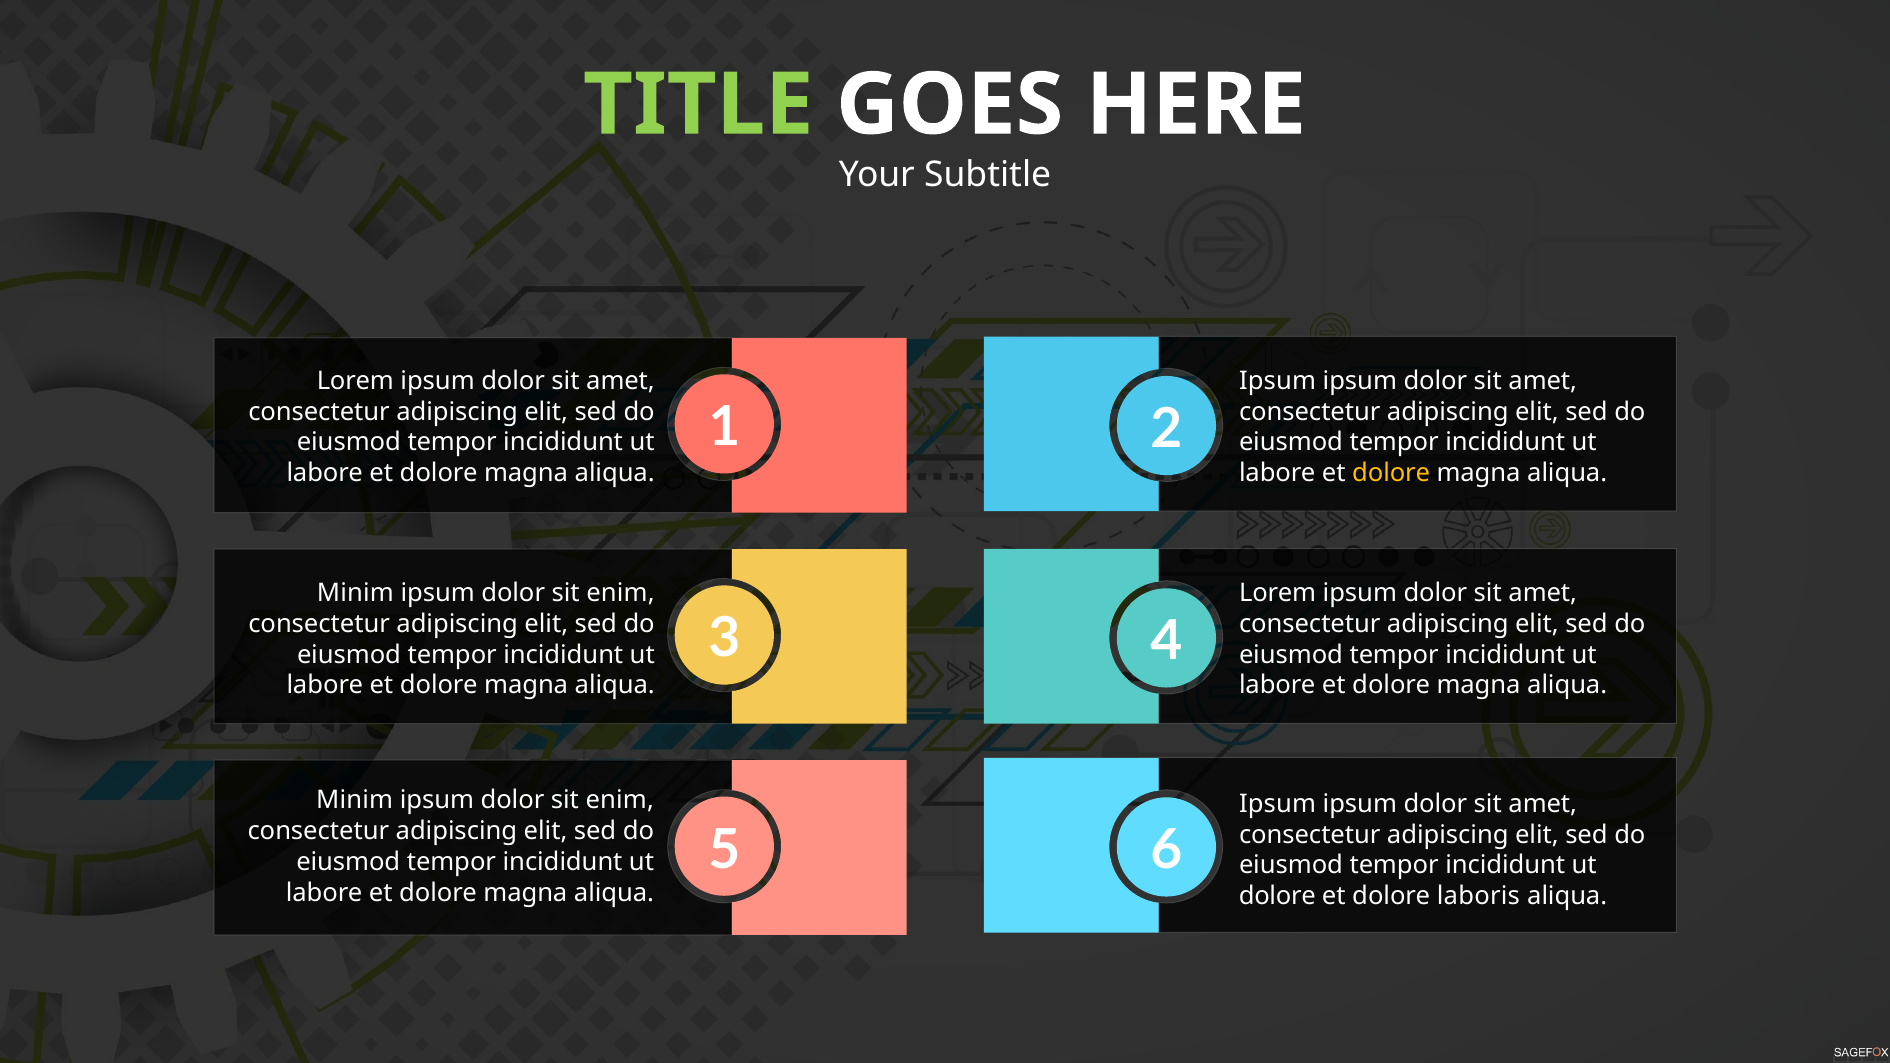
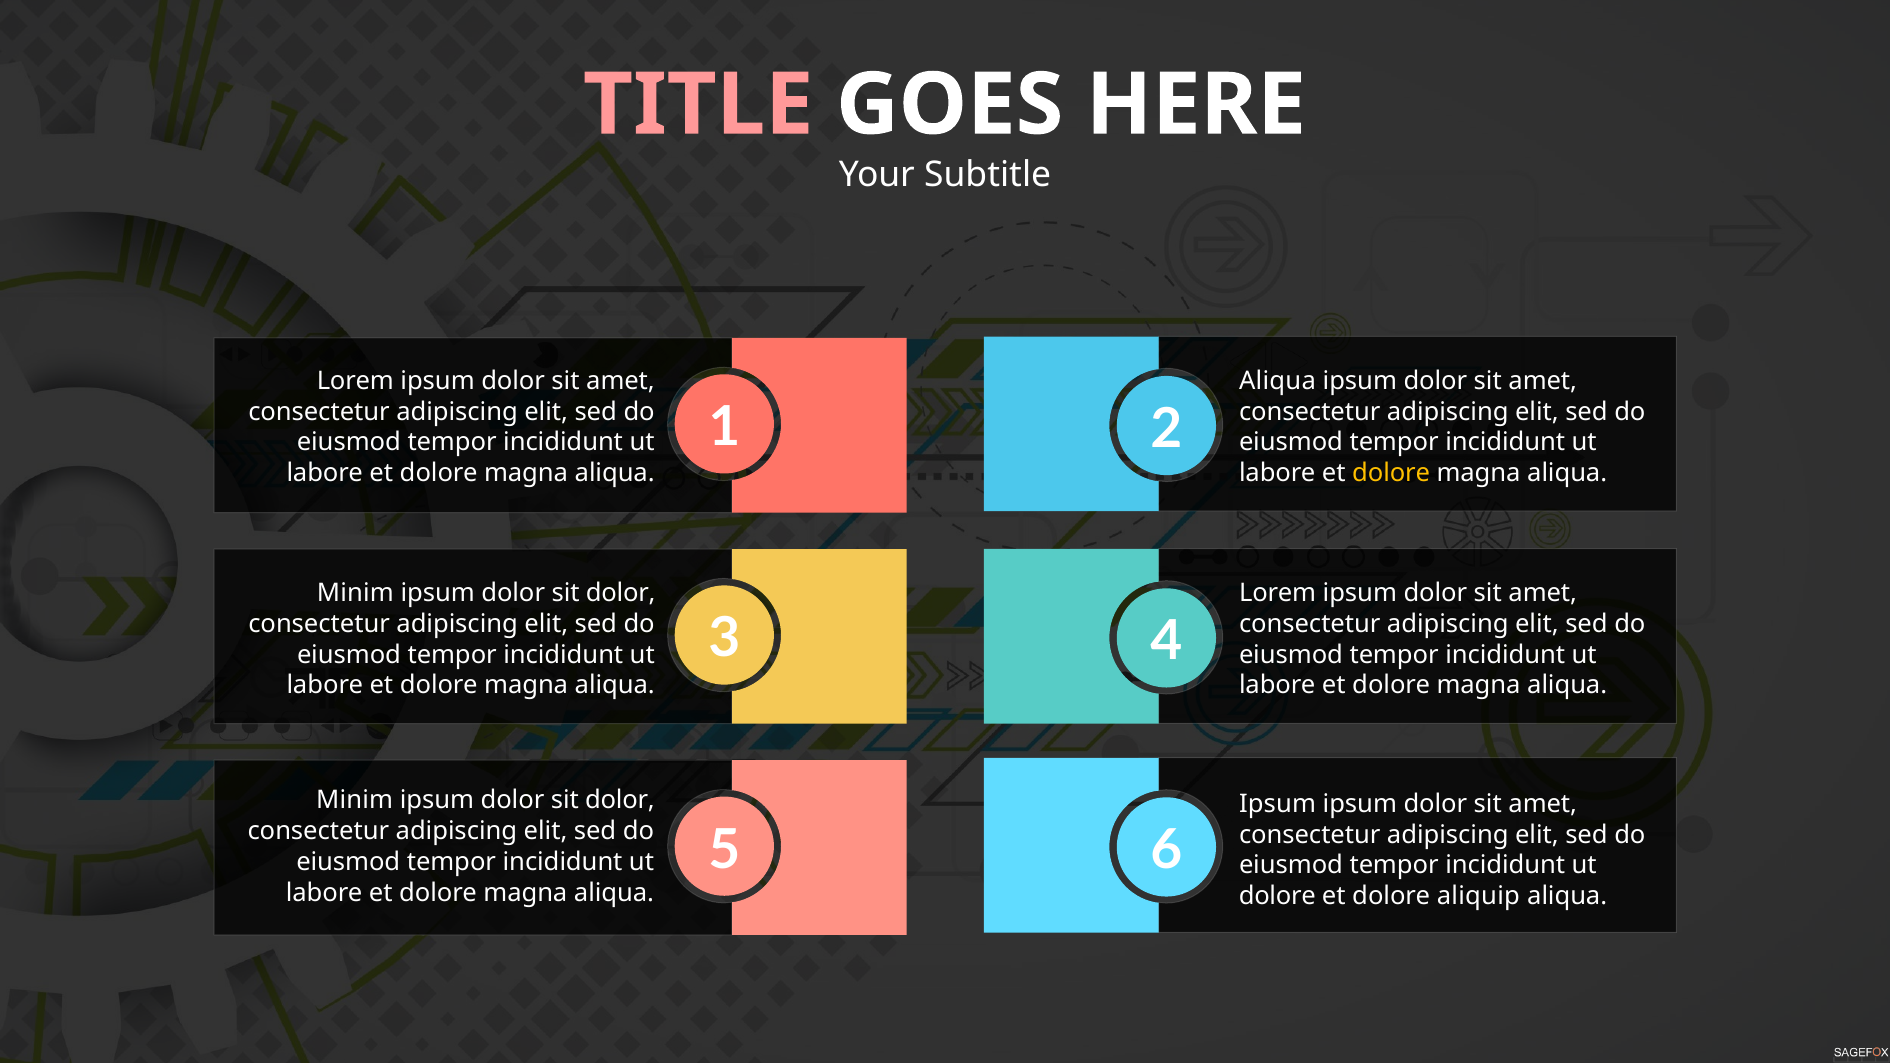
TITLE colour: light green -> pink (698, 105)
Ipsum: Ipsum -> Aliqua (1277, 381)
enim: enim -> dolor (621, 593)
enim: enim -> dolor (620, 801)
laboris: laboris -> aliquip (1478, 896)
